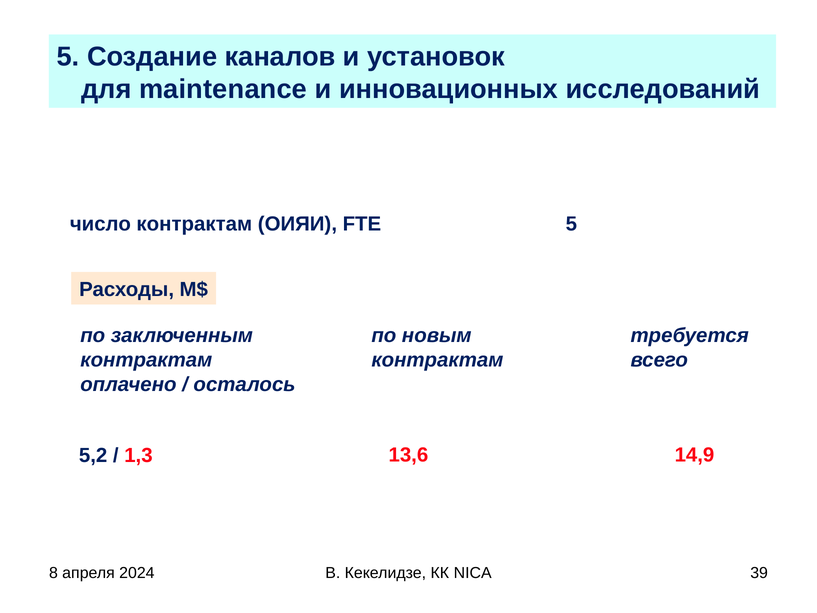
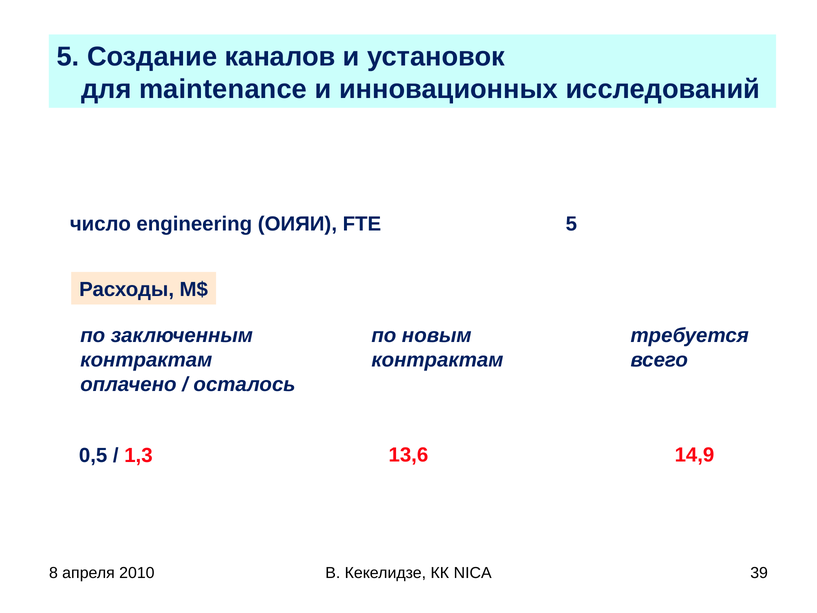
число контрактам: контрактам -> engineering (194, 224)
5,2: 5,2 -> 0,5 (93, 455)
2024: 2024 -> 2010 (137, 573)
